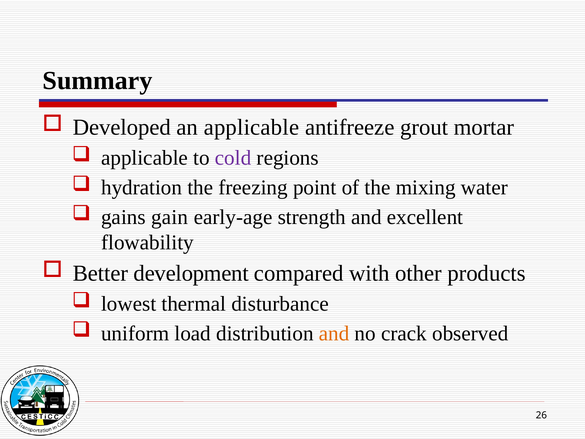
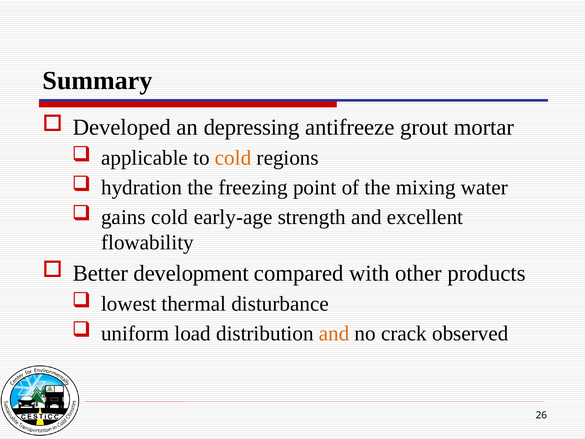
an applicable: applicable -> depressing (252, 127)
cold colour: purple -> orange (233, 158)
gains gain: gain -> cold (170, 217)
